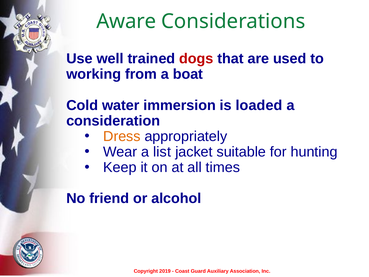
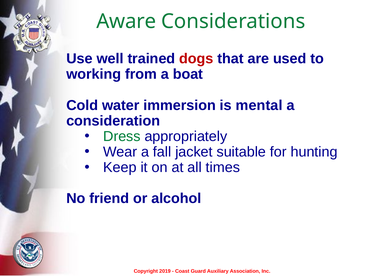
loaded: loaded -> mental (259, 105)
Dress colour: orange -> green (122, 136)
list: list -> fall (162, 152)
